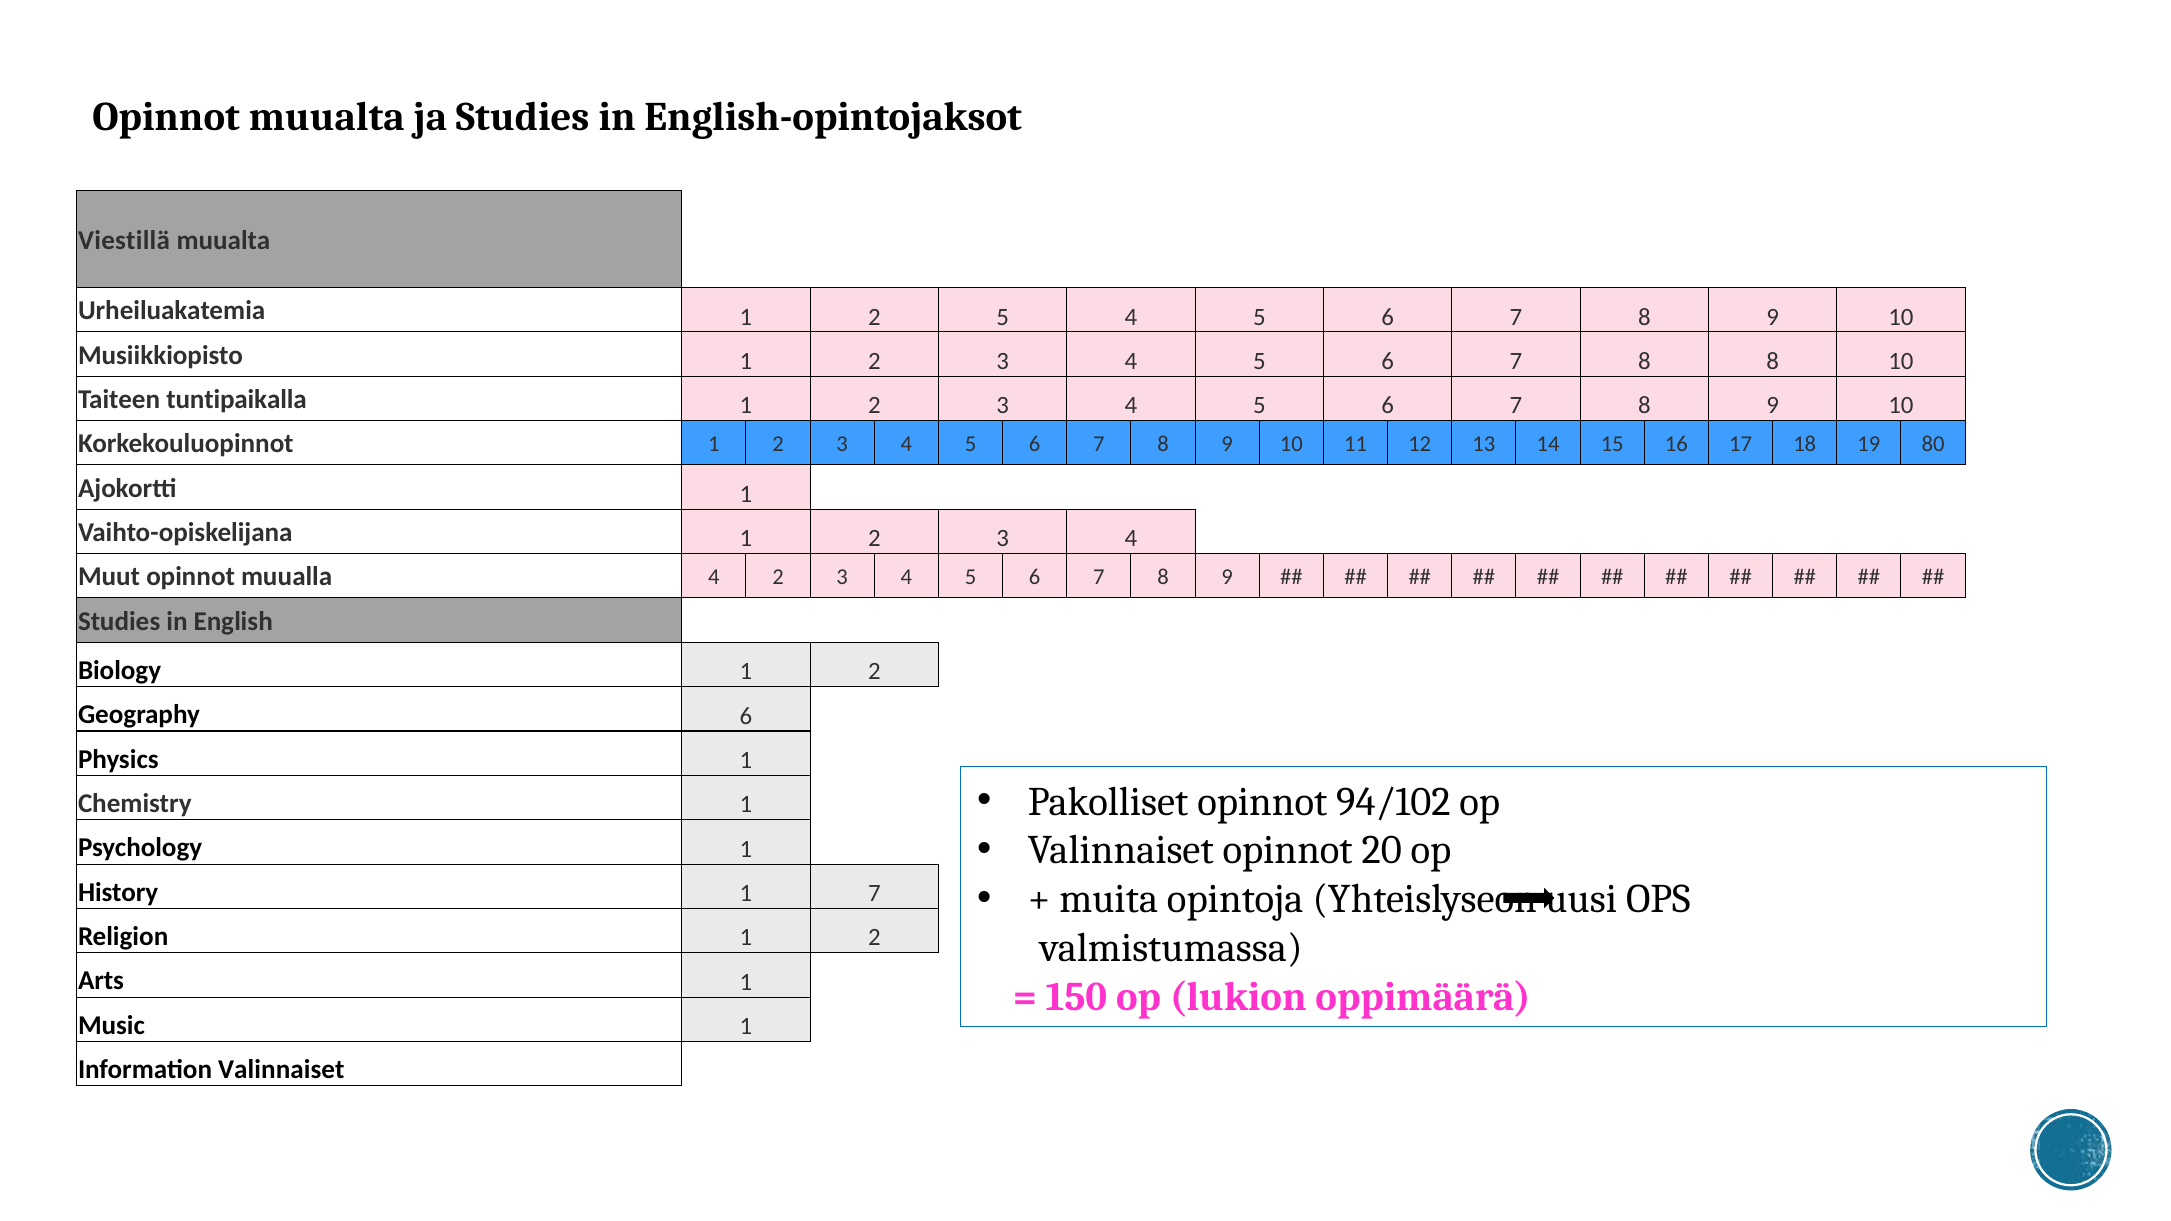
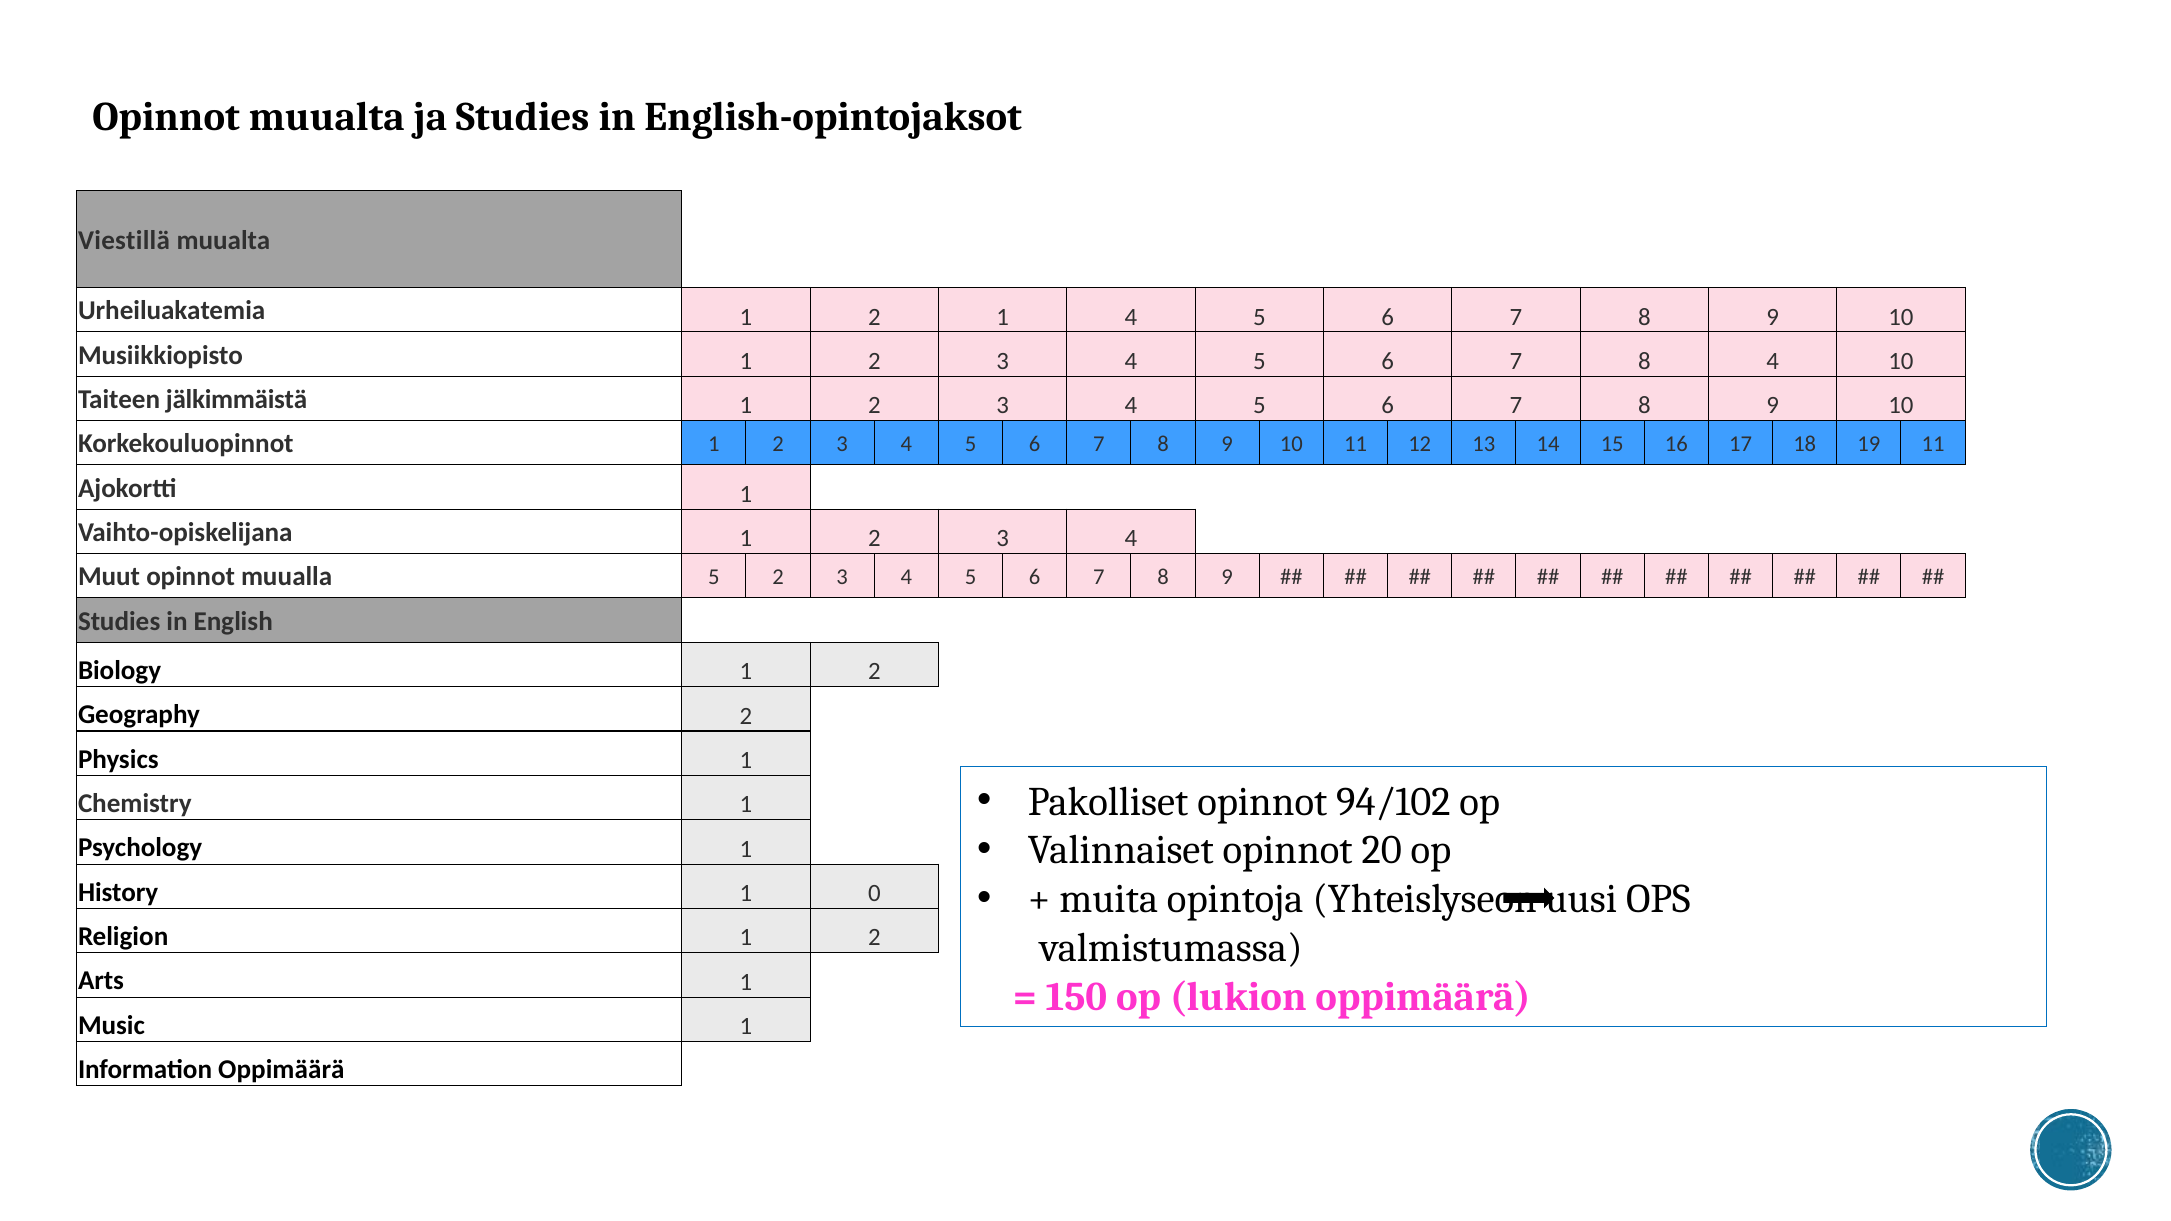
2 5: 5 -> 1 (1003, 317)
8 8: 8 -> 4 (1773, 361)
tuntipaikalla: tuntipaikalla -> jälkimmäistä (237, 400)
19 80: 80 -> 11 (1933, 444)
muualla 4: 4 -> 5 (714, 577)
Geography 6: 6 -> 2 (746, 716)
1 7: 7 -> 0 (874, 894)
Information Valinnaiset: Valinnaiset -> Oppimäärä (281, 1070)
